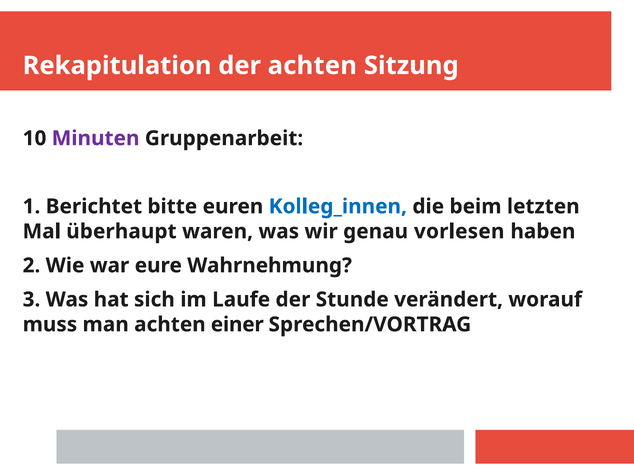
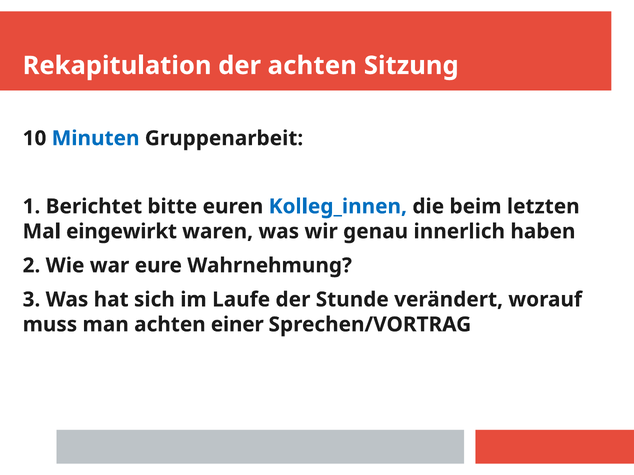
Minuten colour: purple -> blue (96, 138)
überhaupt: überhaupt -> eingewirkt (122, 232)
vorlesen: vorlesen -> innerlich (459, 232)
